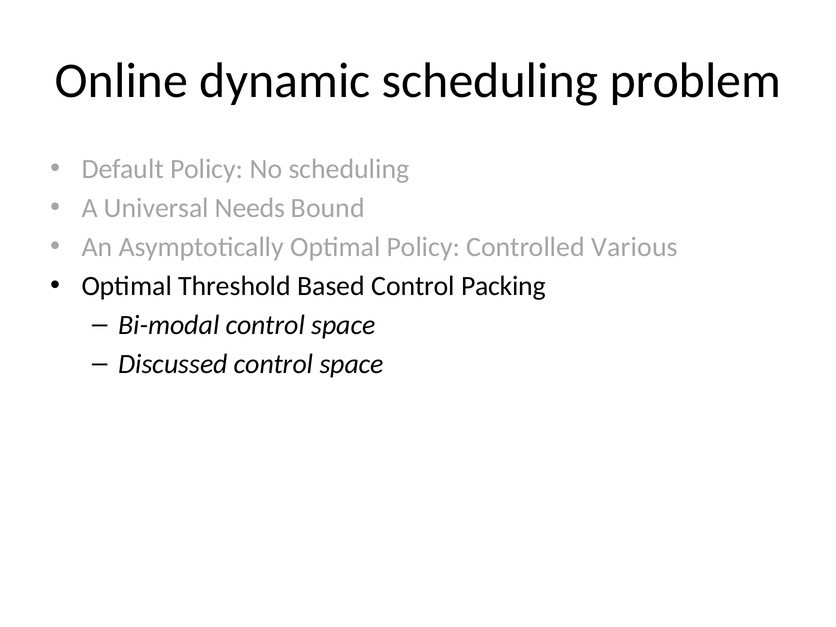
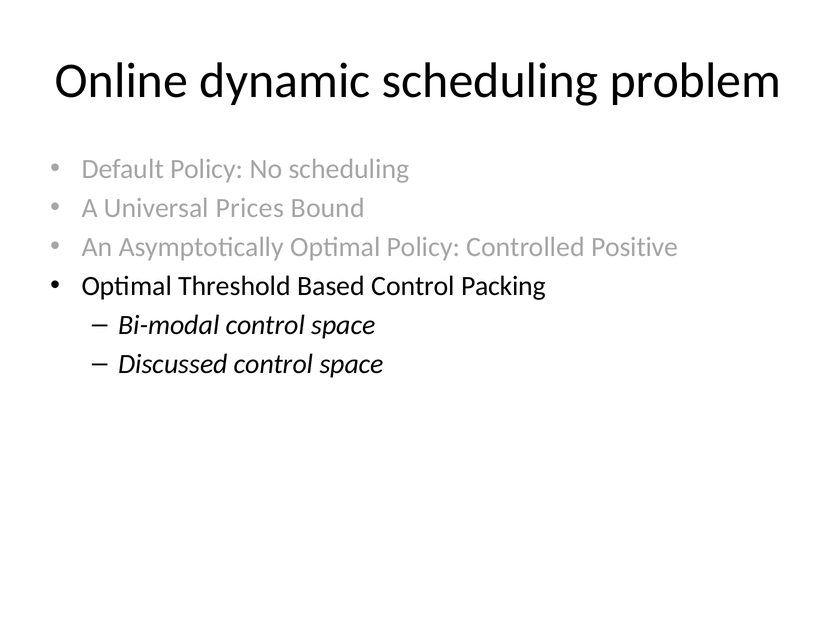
Needs: Needs -> Prices (250, 208)
Various: Various -> Positive (635, 247)
